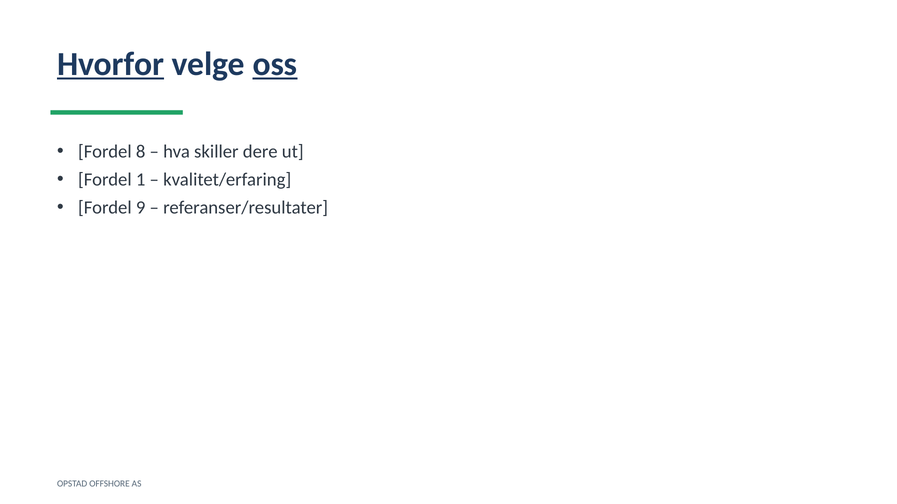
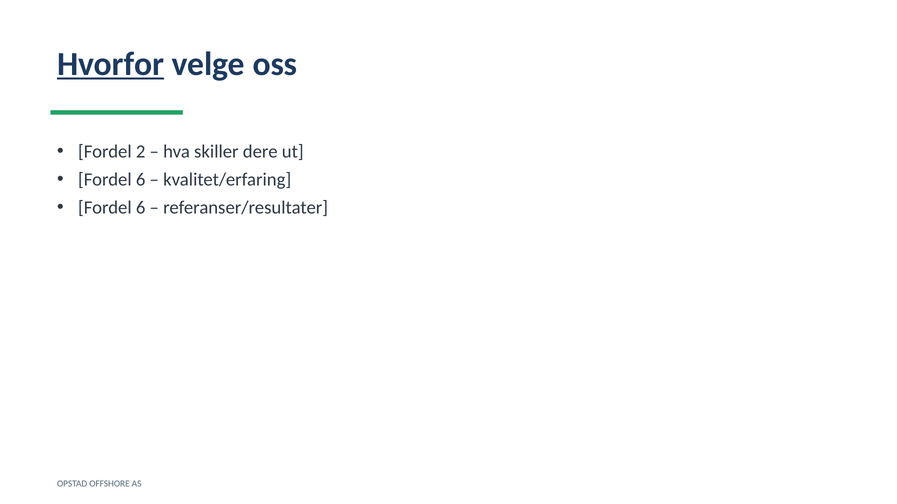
oss underline: present -> none (275, 64)
8: 8 -> 2 (141, 152)
1: 1 -> 6 (141, 180)
9: 9 -> 6 (141, 208)
